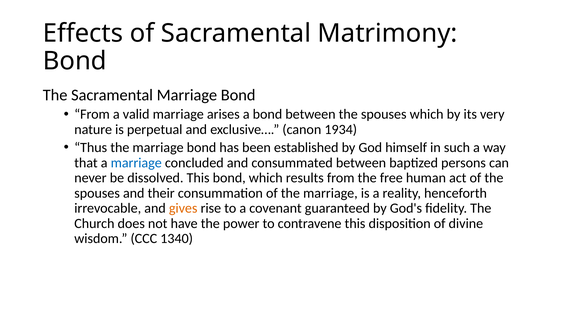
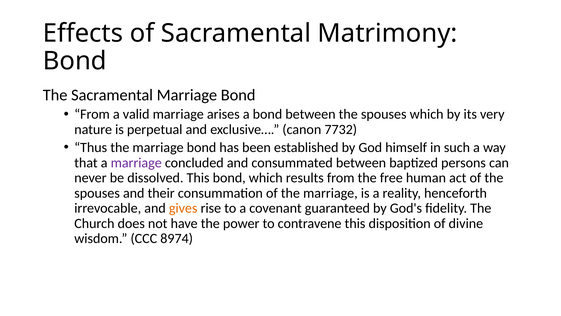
1934: 1934 -> 7732 (341, 129)
marriage colour: blue -> purple (136, 163)
1340: 1340 -> 8974 (177, 238)
